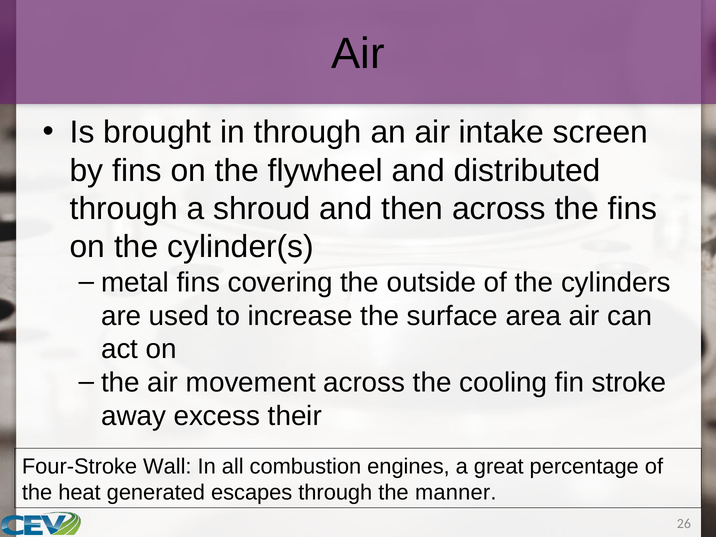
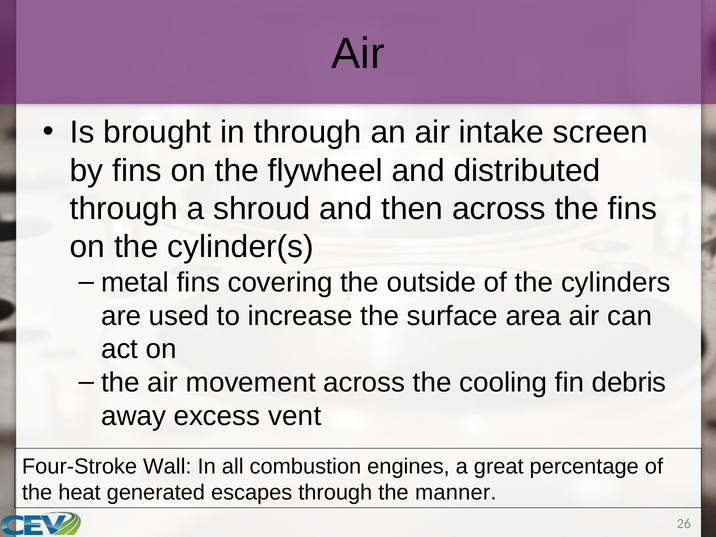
stroke: stroke -> debris (629, 383)
their: their -> vent (295, 416)
